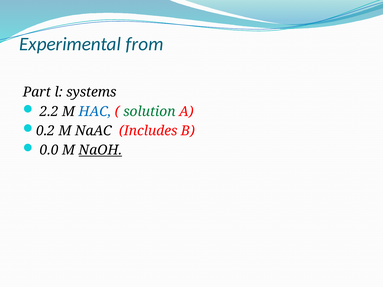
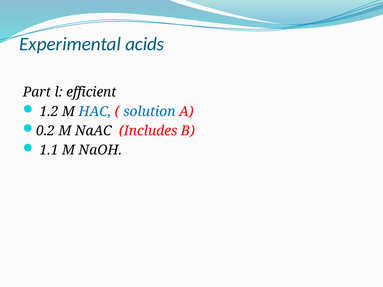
from: from -> acids (145, 44)
systems: systems -> efficient (91, 92)
2.2: 2.2 -> 1.2 (49, 112)
solution colour: green -> blue (149, 112)
0.0: 0.0 -> 1.1 (49, 150)
NaOH underline: present -> none (100, 150)
